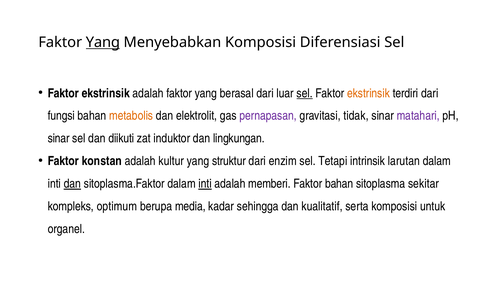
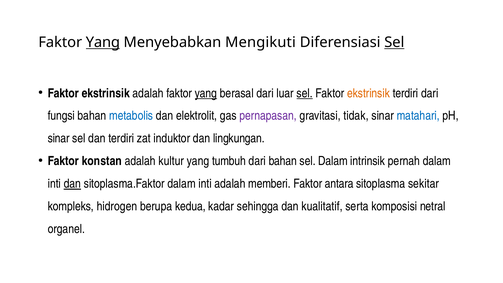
Menyebabkan Komposisi: Komposisi -> Mengikuti (260, 42)
Sel underline: none -> present (394, 42)
yang underline: none -> present (206, 93)
metabolis colour: orange -> blue (131, 116)
matahari colour: purple -> blue (418, 116)
dan diikuti: diikuti -> terdiri (121, 138)
struktur: struktur -> tumbuh (229, 161)
dari enzim: enzim -> bahan (283, 161)
sel Tetapi: Tetapi -> Dalam (333, 161)
larutan: larutan -> pernah (404, 161)
inti underline: present -> none (205, 184)
Faktor bahan: bahan -> antara (339, 184)
optimum: optimum -> hidrogen (117, 206)
media: media -> kedua (190, 206)
untuk: untuk -> netral (433, 206)
